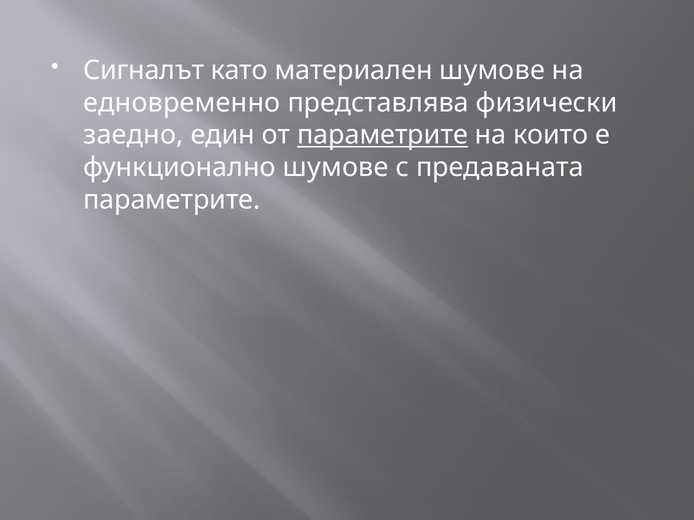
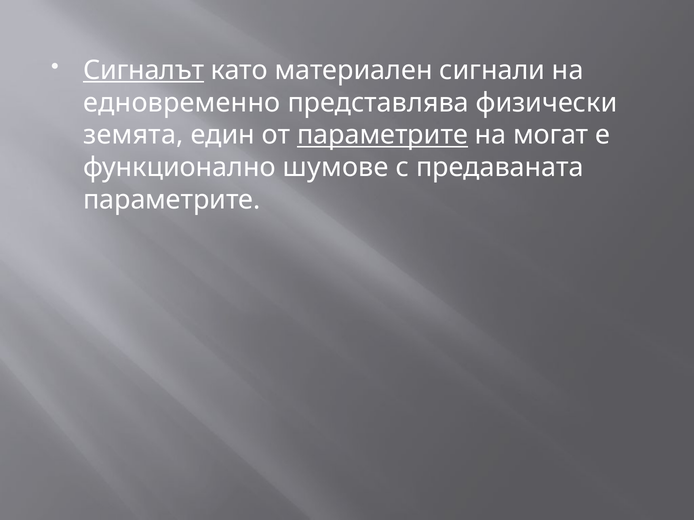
Сигналът underline: none -> present (144, 70)
материален шумове: шумове -> сигнали (492, 70)
заедно: заедно -> земята (133, 135)
които: които -> могат (551, 135)
